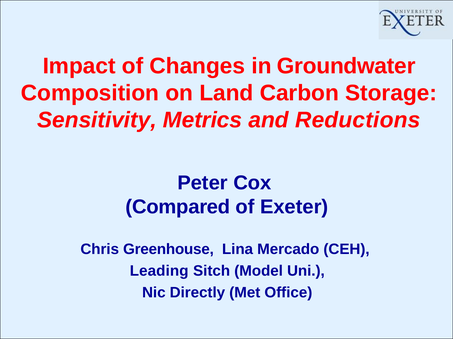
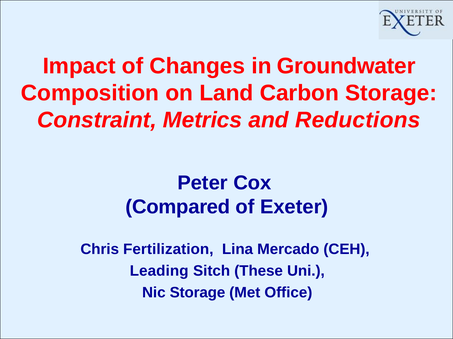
Sensitivity: Sensitivity -> Constraint (97, 120)
Greenhouse: Greenhouse -> Fertilization (168, 250)
Model: Model -> These (259, 272)
Nic Directly: Directly -> Storage (197, 293)
